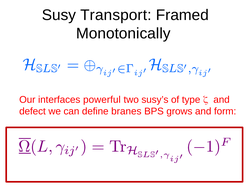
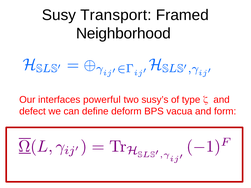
Monotonically: Monotonically -> Neighborhood (123, 33)
branes: branes -> deform (126, 112)
grows: grows -> vacua (179, 112)
